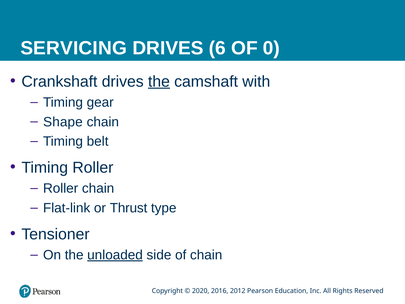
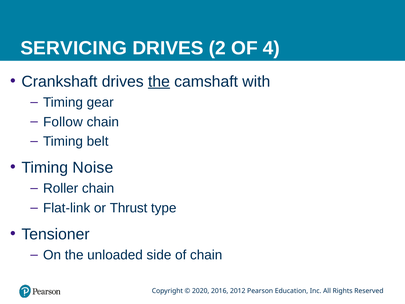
6: 6 -> 2 (217, 48)
0: 0 -> 4 (271, 48)
Shape: Shape -> Follow (63, 122)
Timing Roller: Roller -> Noise (93, 168)
unloaded underline: present -> none (115, 255)
